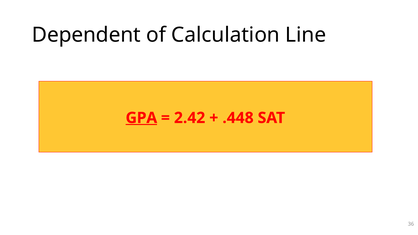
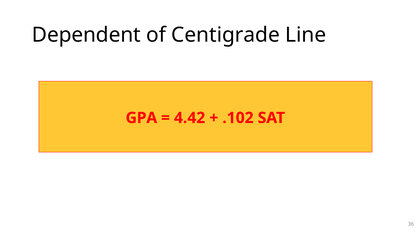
Calculation: Calculation -> Centigrade (226, 35)
GPA underline: present -> none (141, 118)
2.42: 2.42 -> 4.42 (190, 118)
.448: .448 -> .102 (238, 118)
